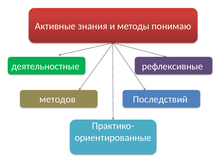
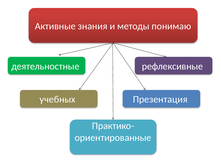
методов: методов -> учебных (58, 99)
Последствий: Последствий -> Презентация (160, 99)
